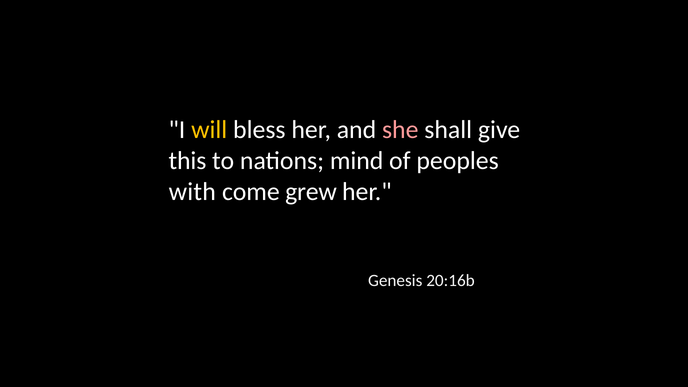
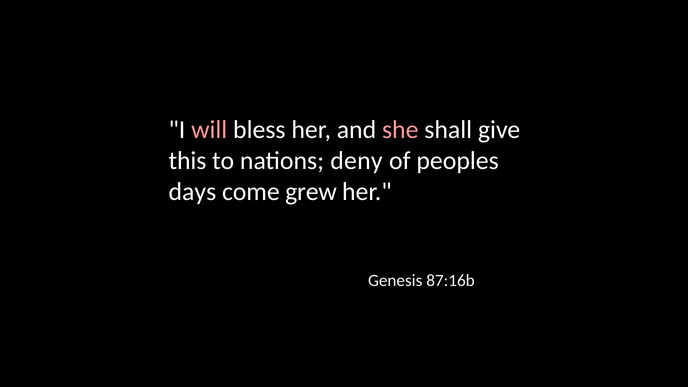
will colour: yellow -> pink (209, 130)
mind: mind -> deny (356, 161)
with: with -> days (192, 191)
20:16b: 20:16b -> 87:16b (451, 281)
